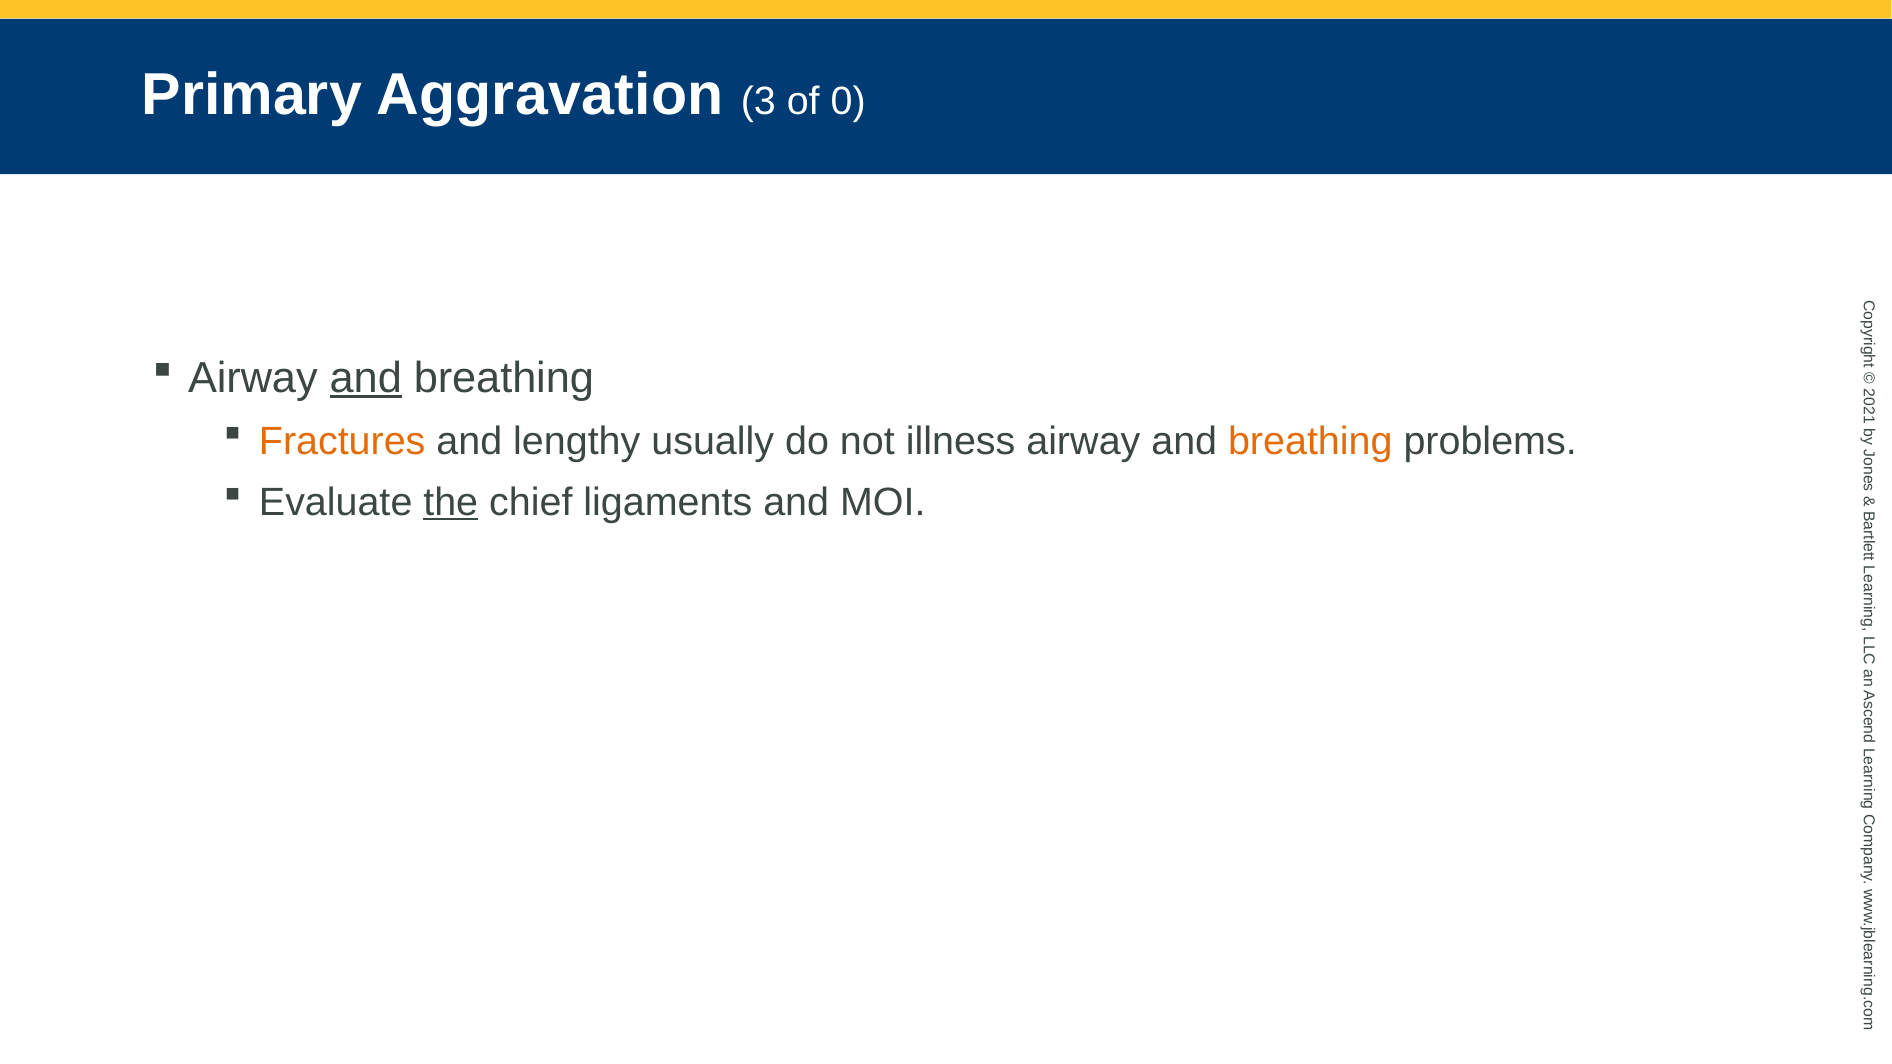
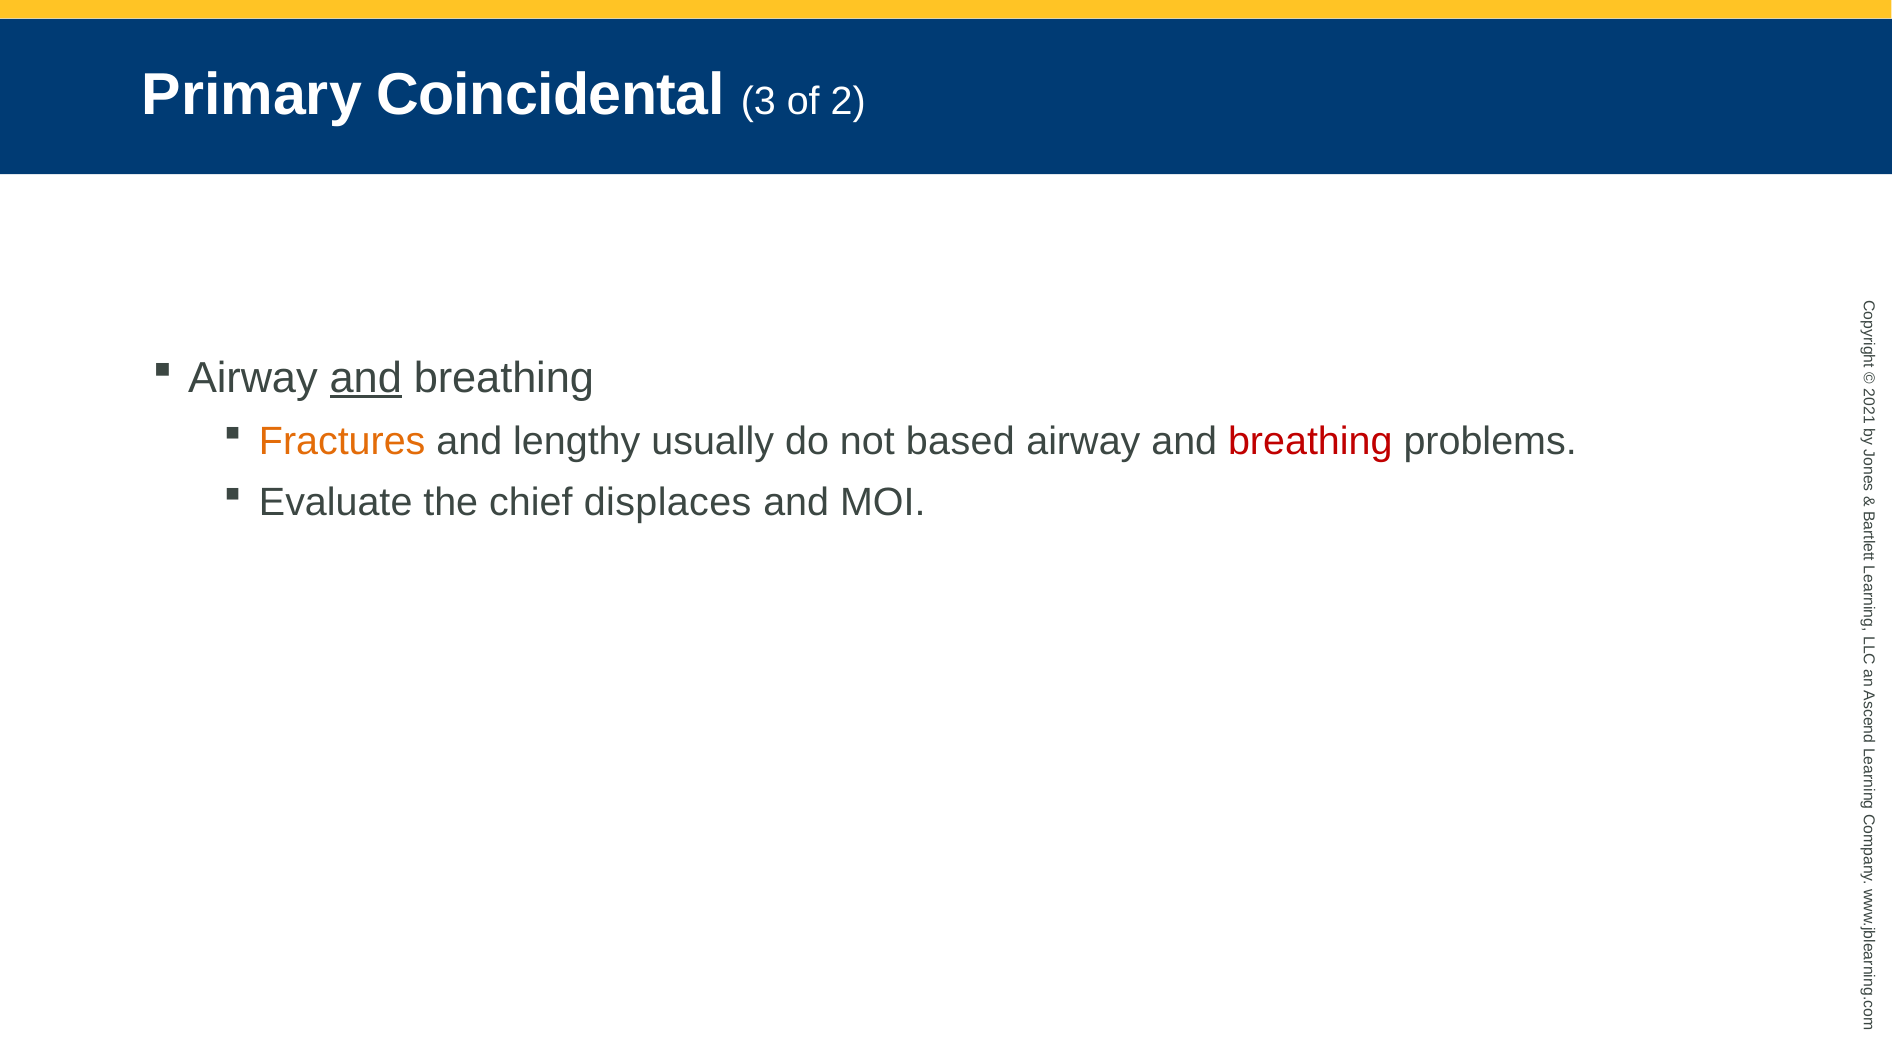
Aggravation: Aggravation -> Coincidental (550, 95)
of 0: 0 -> 2 (848, 102)
illness: illness -> based (960, 441)
breathing colour: orange -> red (1310, 441)
the underline: present -> none (451, 502)
ligaments: ligaments -> displaces (668, 502)
